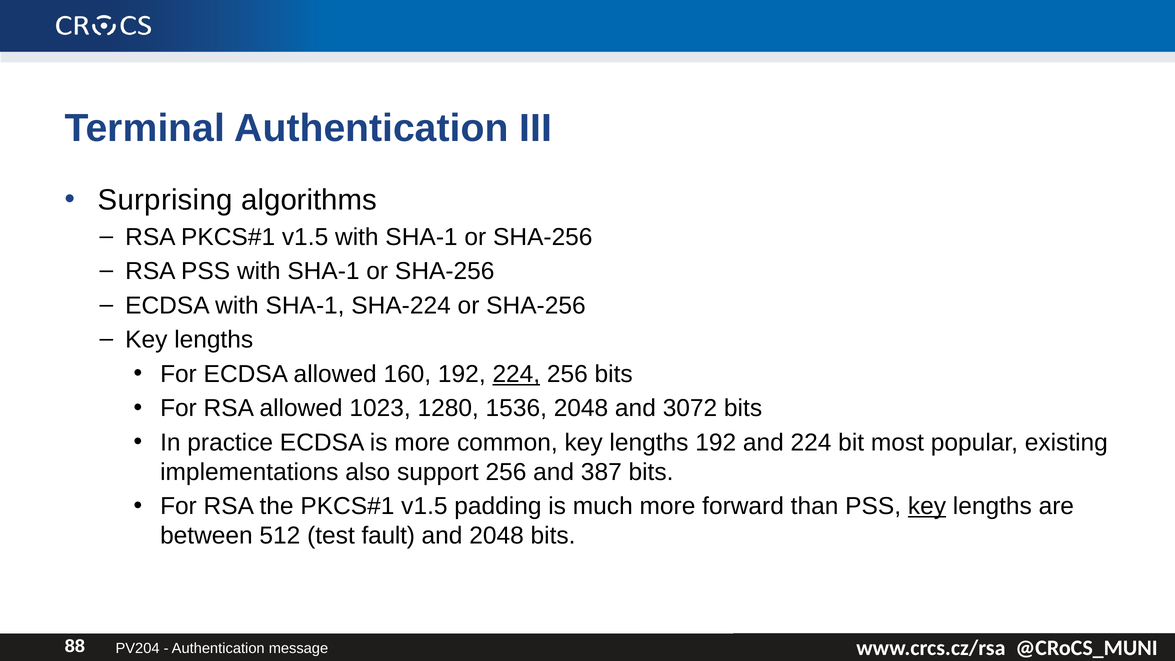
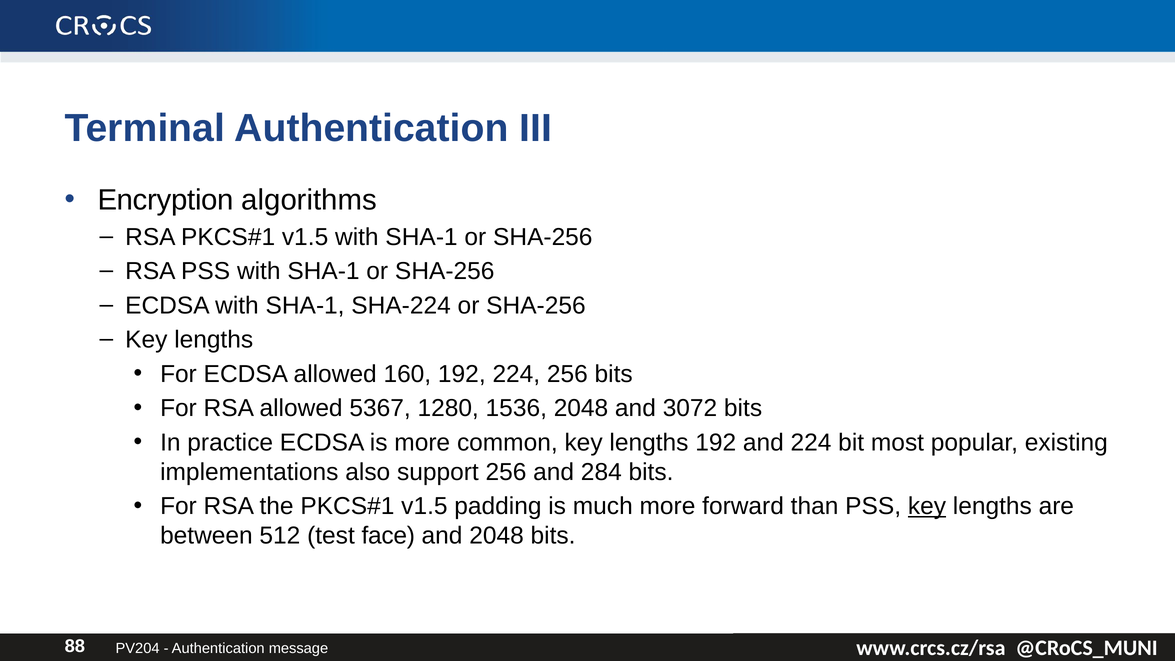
Surprising: Surprising -> Encryption (166, 200)
224 underline: present -> none (516, 374)
1023: 1023 -> 5367 (380, 408)
387: 387 -> 284 (601, 472)
fault: fault -> face (388, 536)
